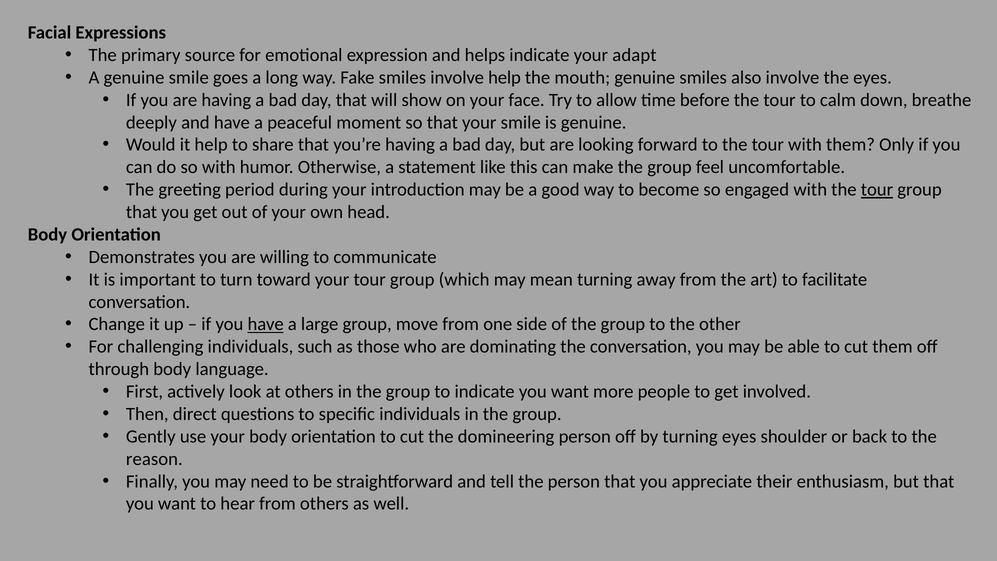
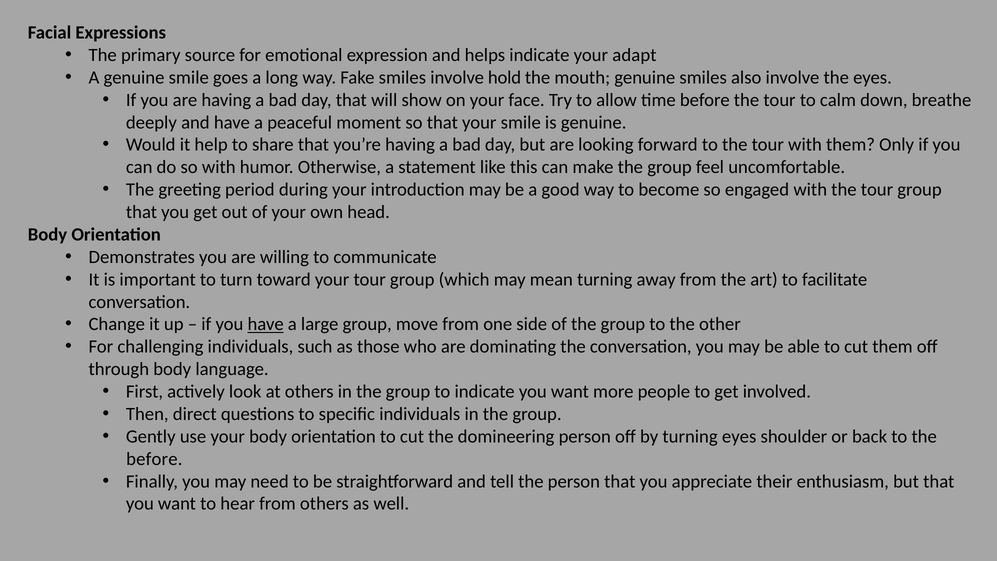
involve help: help -> hold (505, 77)
tour underline: present -> none (877, 190)
reason: reason -> before (154, 459)
